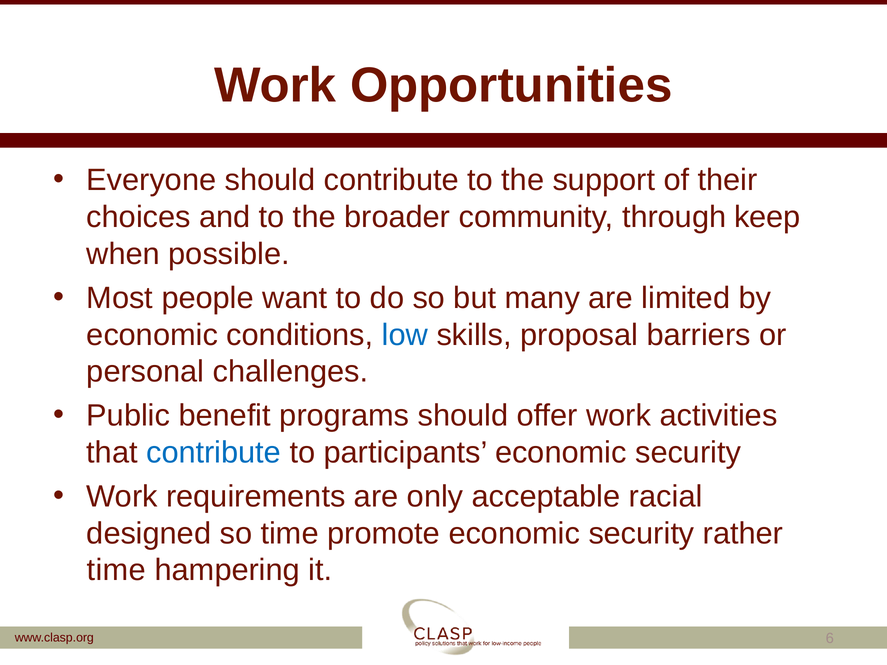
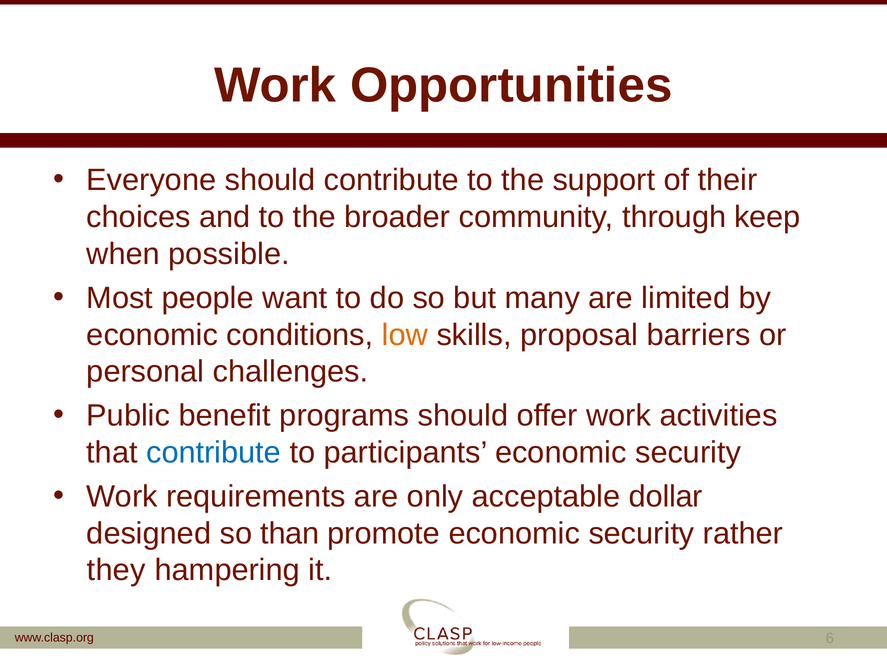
low colour: blue -> orange (405, 335)
racial: racial -> dollar (666, 497)
so time: time -> than (290, 534)
time: time -> they (116, 571)
